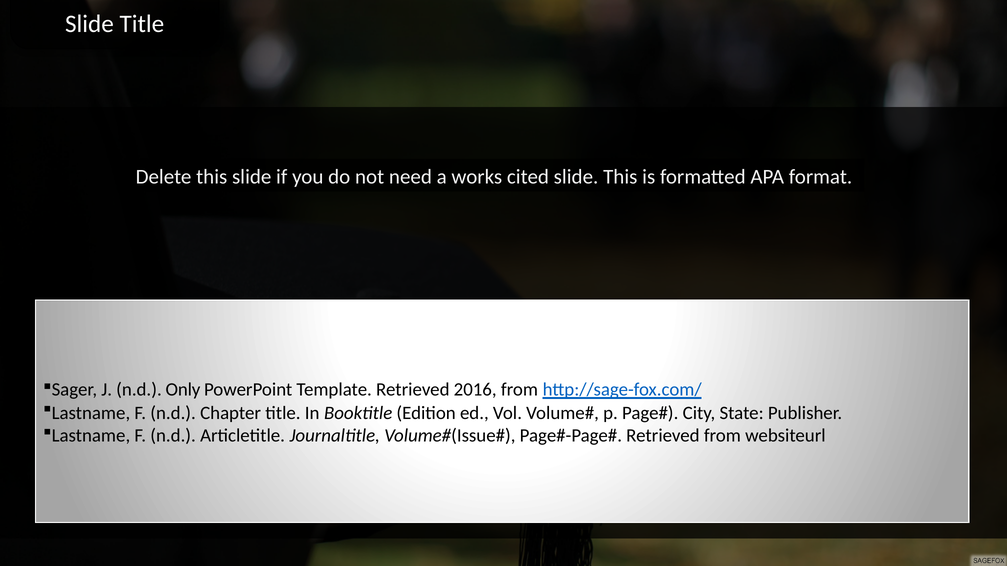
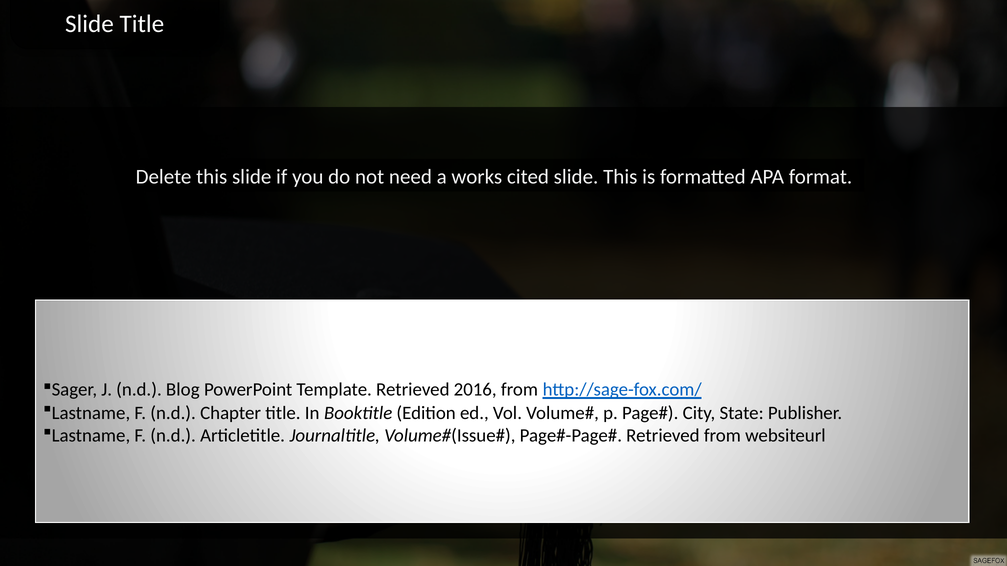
Only: Only -> Blog (183, 390)
